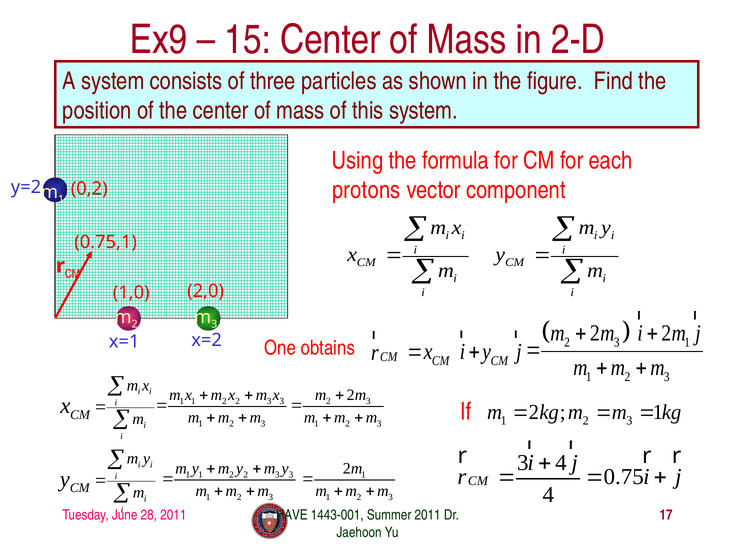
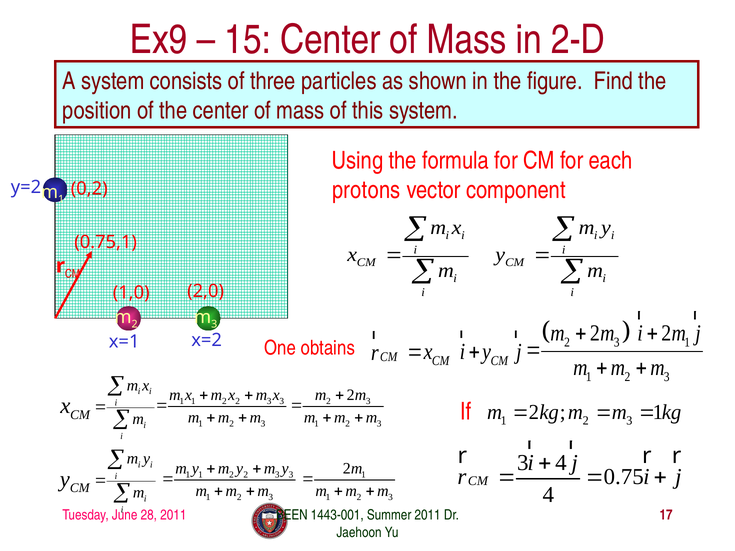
HAVE: HAVE -> BEEN (292, 516)
